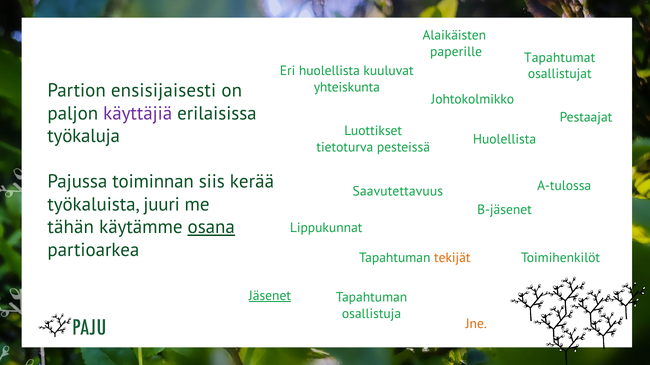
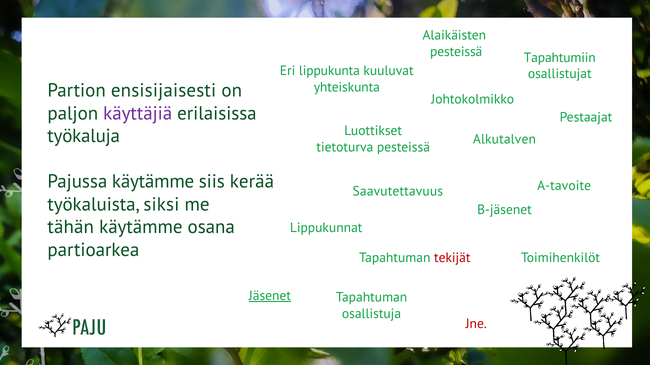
paperille: paperille -> pesteissä (456, 52)
Tapahtumat: Tapahtumat -> Tapahtumiin (560, 58)
Eri huolellista: huolellista -> lippukunta (329, 71)
Huolellista: Huolellista -> Alkutalven (504, 140)
Pajussa toiminnan: toiminnan -> käytämme (153, 182)
A-tulossa: A-tulossa -> A-tavoite (564, 186)
juuri: juuri -> siksi (161, 205)
osana underline: present -> none (211, 227)
tekijät colour: orange -> red (452, 258)
Jne colour: orange -> red (476, 324)
